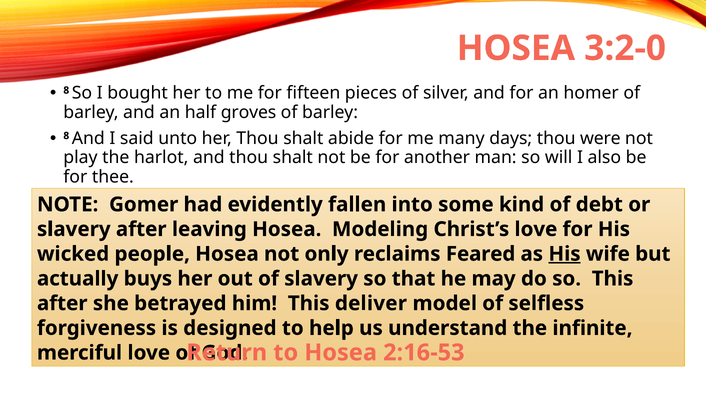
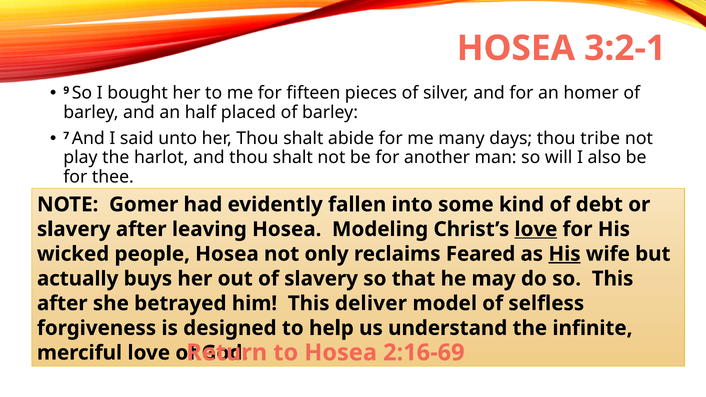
3:2-0: 3:2-0 -> 3:2-1 (625, 48)
8: 8 -> 9 (66, 90)
groves: groves -> placed (248, 112)
8: 8 -> 7 (66, 136)
were: were -> tribe (600, 139)
love underline: none -> present (536, 229)
2:16-53: 2:16-53 -> 2:16-69 (424, 353)
